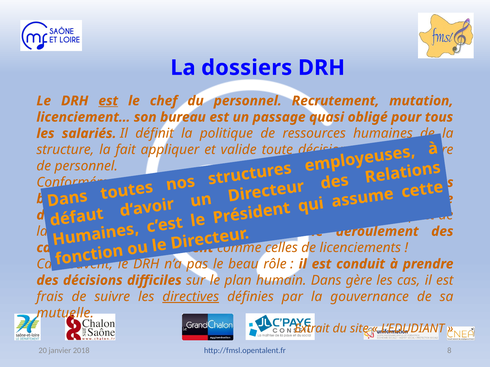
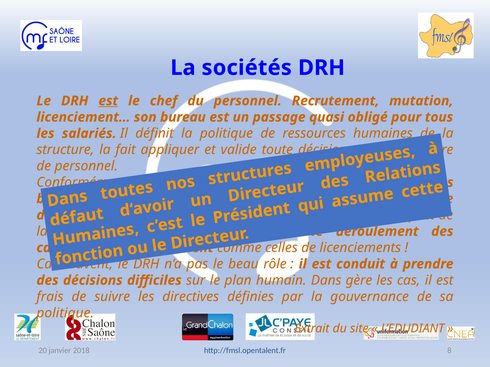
La dossiers: dossiers -> sociétés (247, 68)
directives underline: present -> none (191, 297)
mutuelle: mutuelle -> politique (65, 313)
